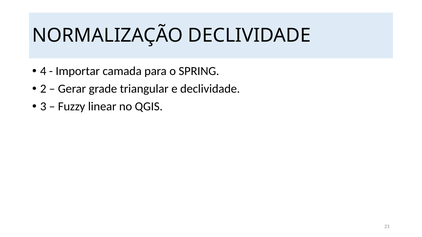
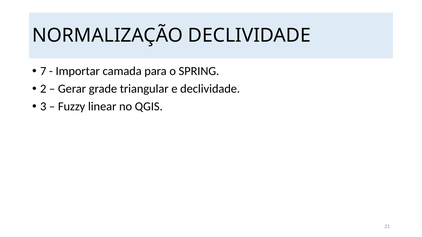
4: 4 -> 7 (43, 71)
